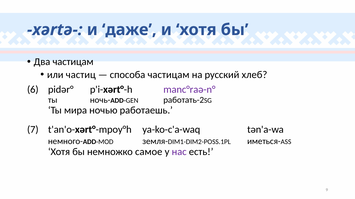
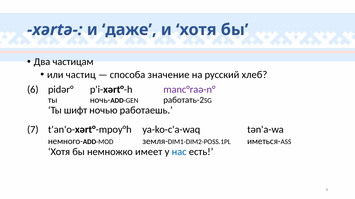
способа частицам: частицам -> значение (168, 75)
мира: мира -> шифт (76, 111)
самое: самое -> имеет (149, 152)
нас colour: purple -> blue (179, 152)
